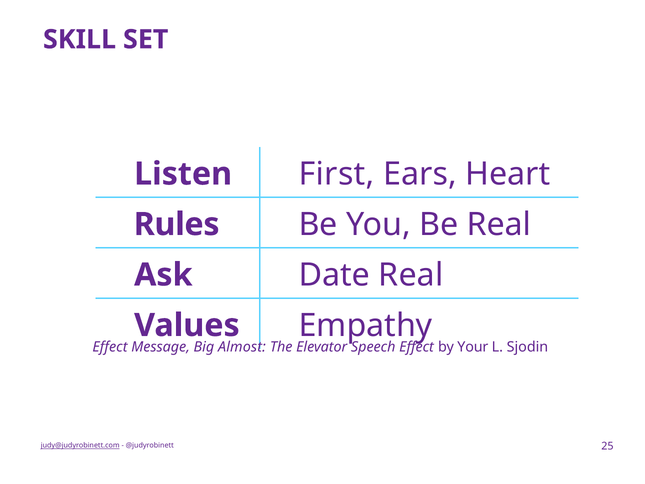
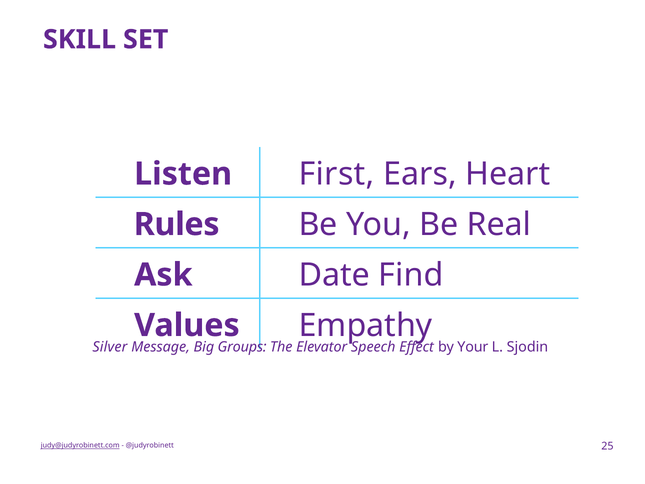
Date Real: Real -> Find (411, 275)
Effect: Effect -> Silver (110, 347)
Almost: Almost -> Groups (242, 347)
